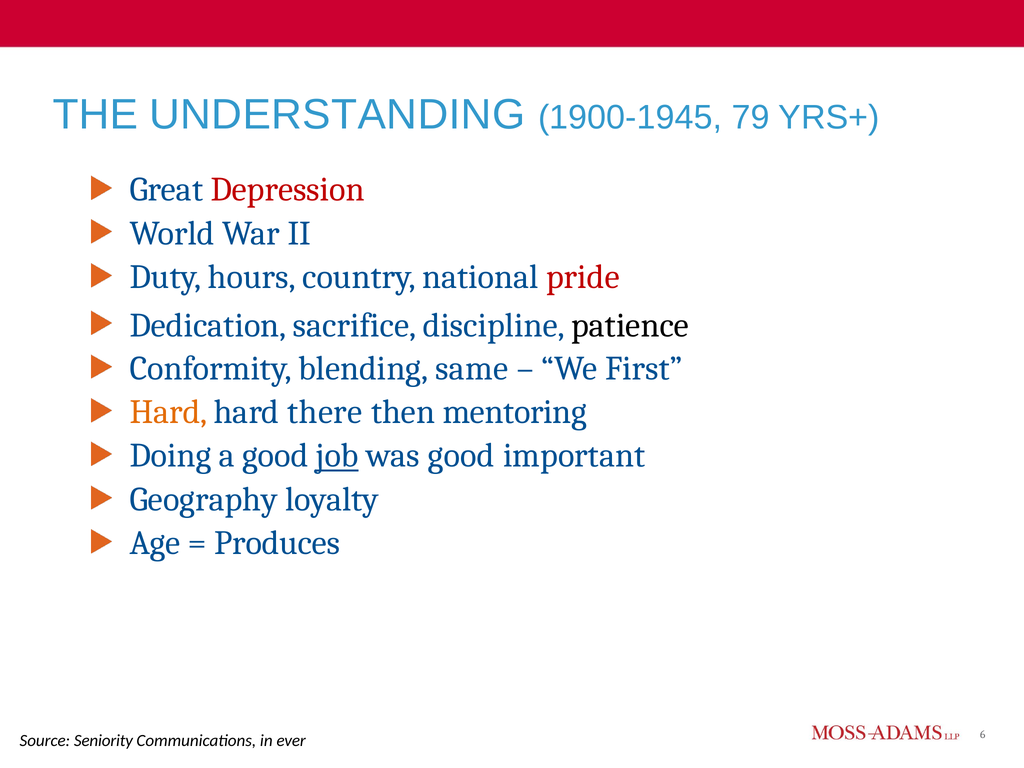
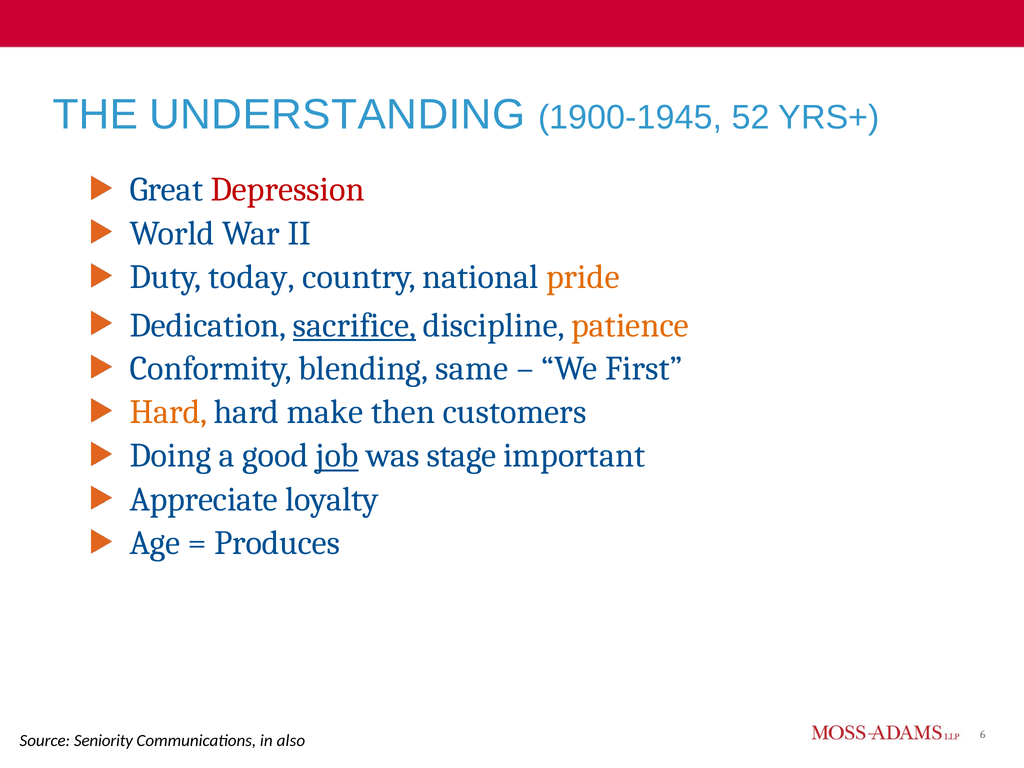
79: 79 -> 52 (751, 117)
hours: hours -> today (252, 277)
pride colour: red -> orange (583, 277)
sacrifice underline: none -> present (355, 325)
patience colour: black -> orange (630, 325)
there: there -> make (325, 412)
mentoring: mentoring -> customers (514, 412)
was good: good -> stage (461, 456)
Geography: Geography -> Appreciate (204, 499)
ever: ever -> also (291, 741)
